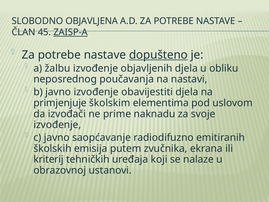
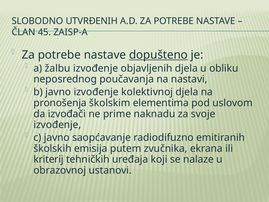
OBJAVLJENA: OBJAVLJENA -> UTVRĐENIH (92, 21)
ZAISP-A underline: present -> none (71, 32)
obavijestiti: obavijestiti -> kolektivnoj (147, 92)
primjenjuje: primjenjuje -> pronošenja (60, 103)
